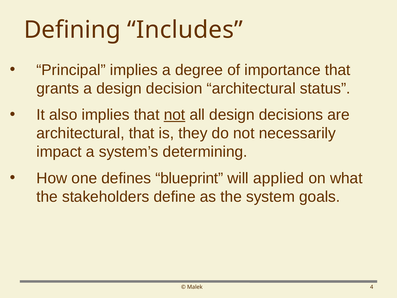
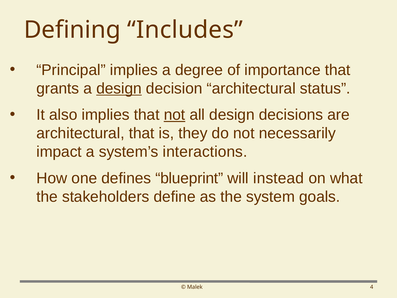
design underline: none -> present (119, 88)
determining: determining -> interactions (205, 152)
applied: applied -> instead (279, 178)
